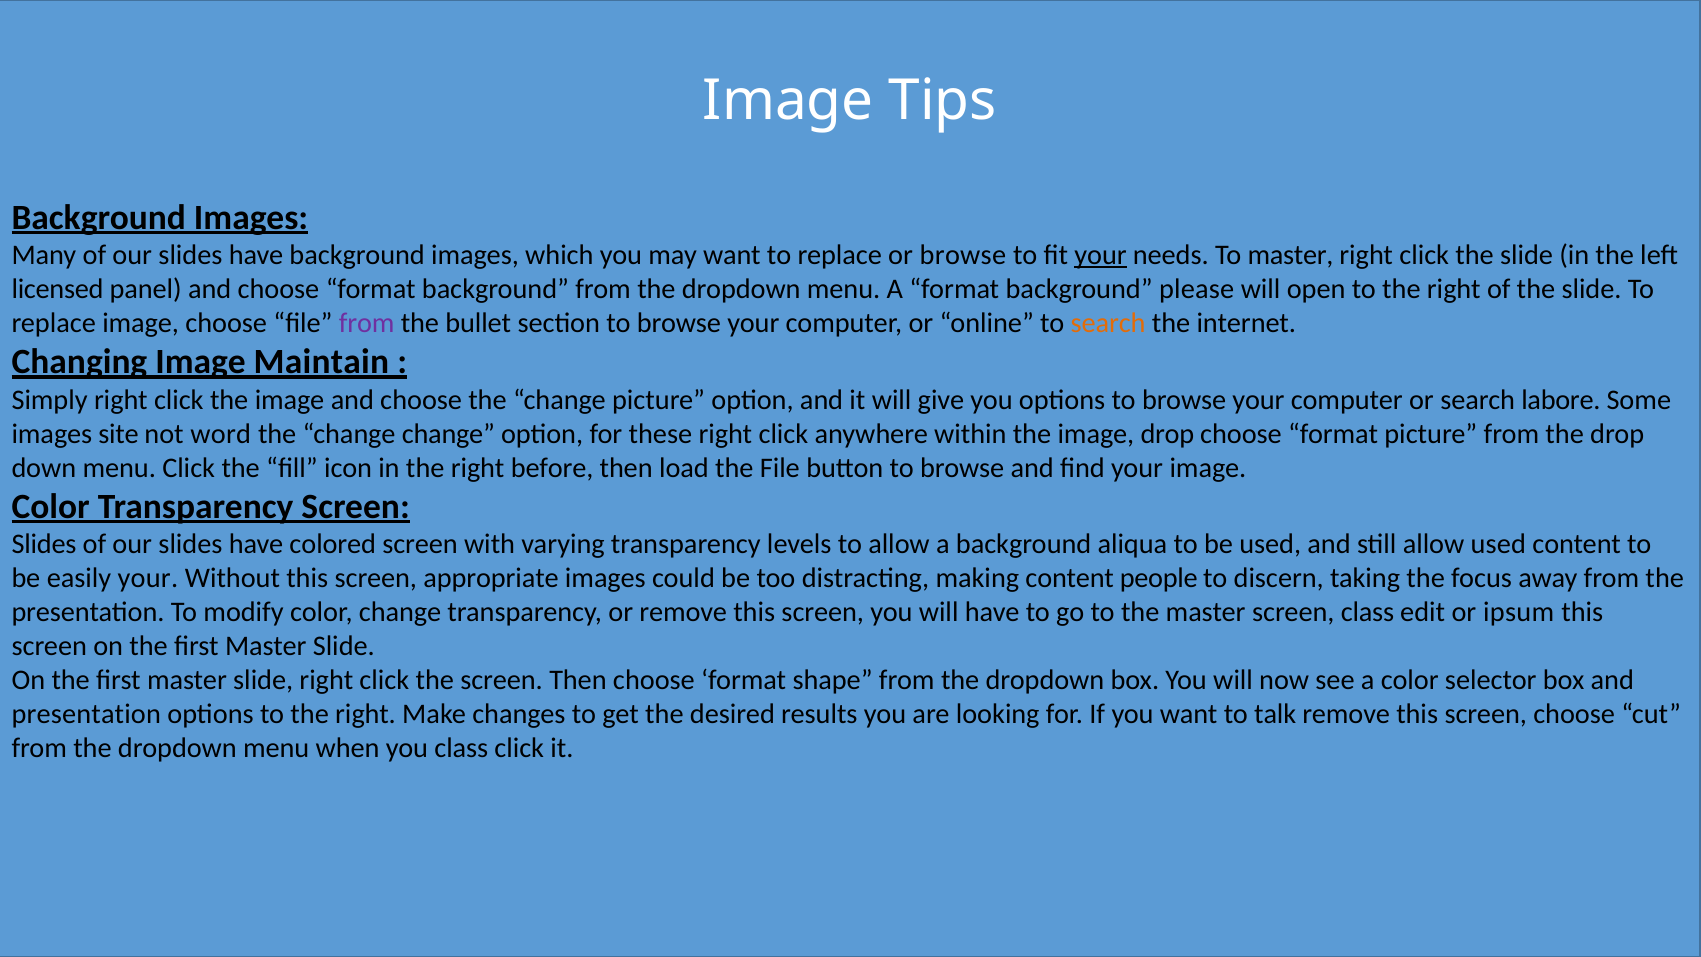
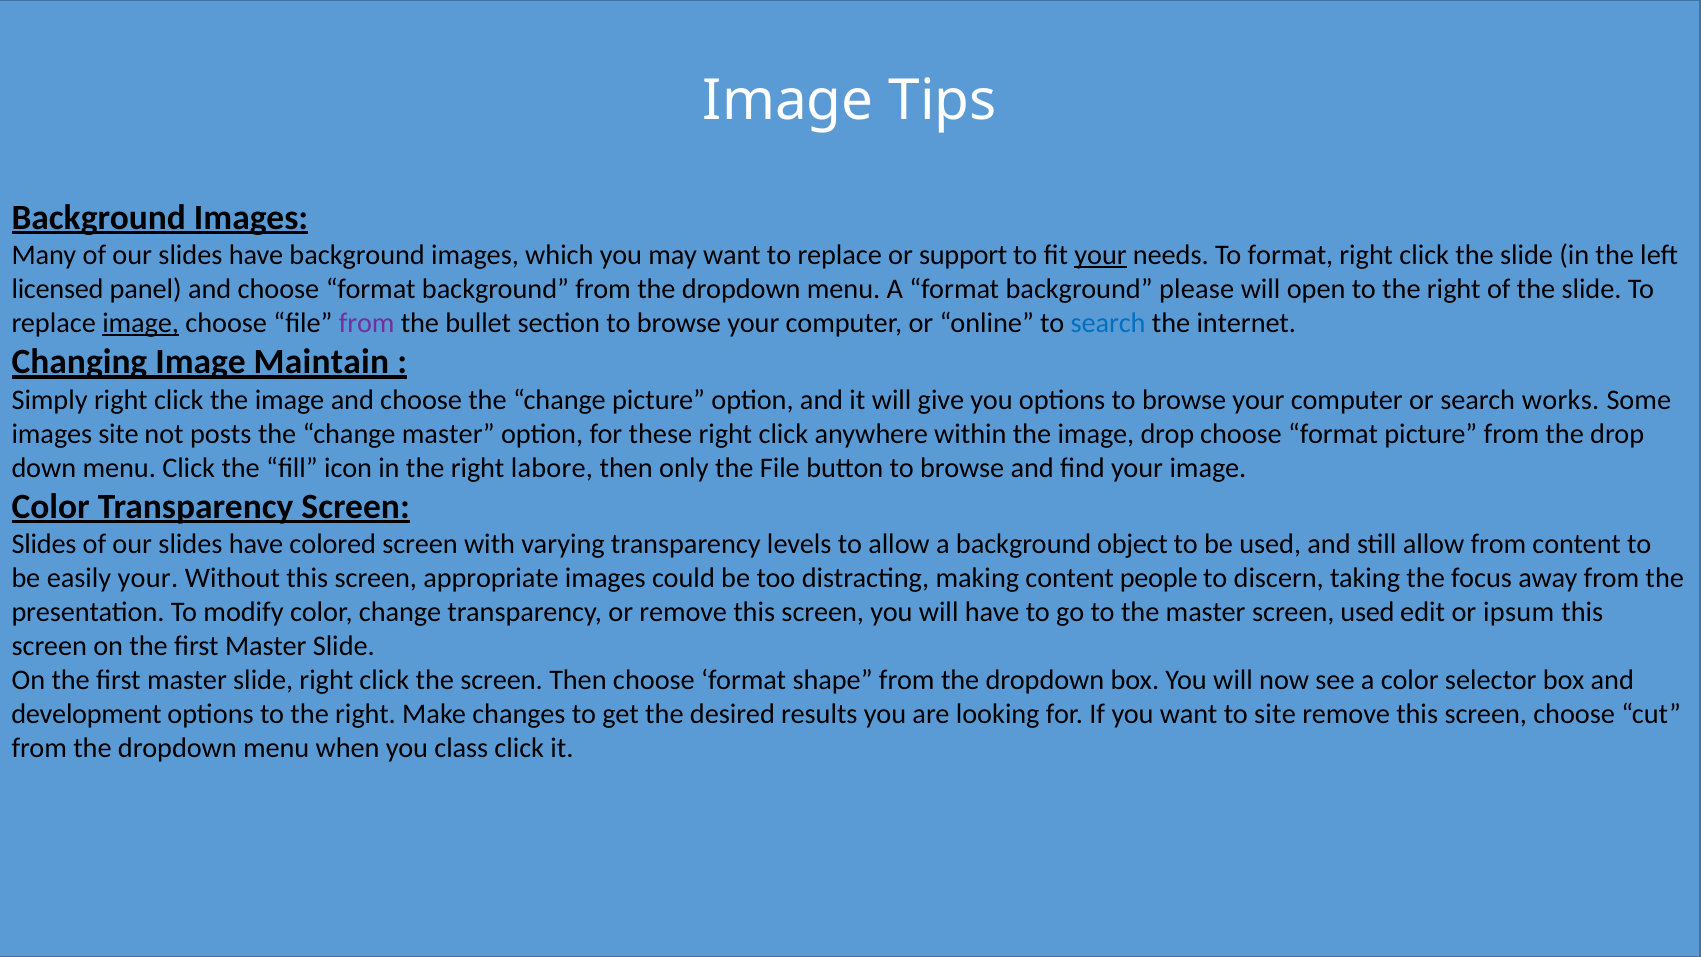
or browse: browse -> support (963, 255)
To master: master -> format (1290, 255)
image underline: none -> present (141, 323)
search colour: orange -> blue (1108, 323)
labore: labore -> works (1561, 400)
word: word -> posts (221, 434)
change change: change -> master (448, 434)
before: before -> labore (552, 468)
load: load -> only (684, 468)
aliqua: aliqua -> object (1132, 544)
allow used: used -> from (1498, 544)
screen class: class -> used (1367, 612)
presentation: presentation -> development (86, 714)
to talk: talk -> site (1275, 714)
